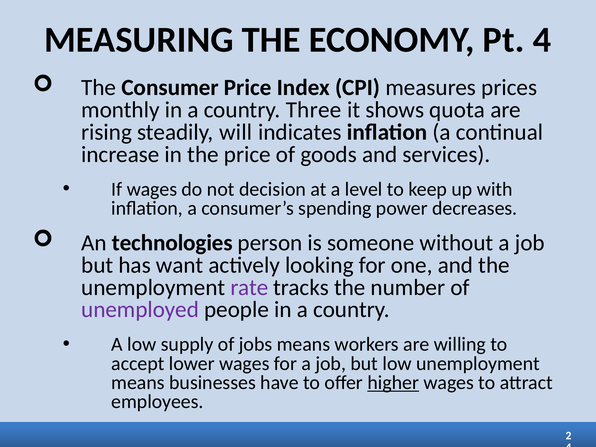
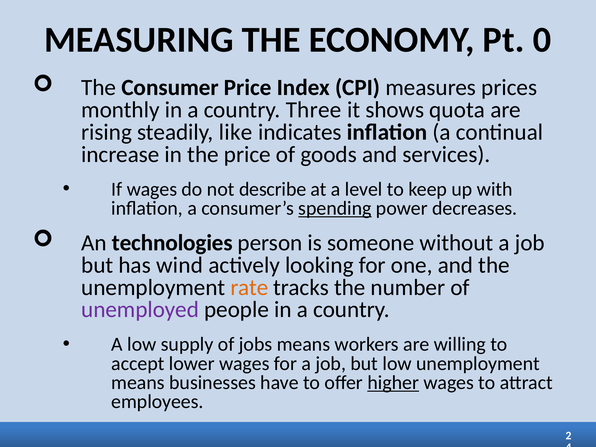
Pt 4: 4 -> 0 (542, 40)
will: will -> like (236, 132)
decision: decision -> describe (273, 189)
spending underline: none -> present (335, 208)
want: want -> wind (180, 265)
rate colour: purple -> orange (249, 287)
